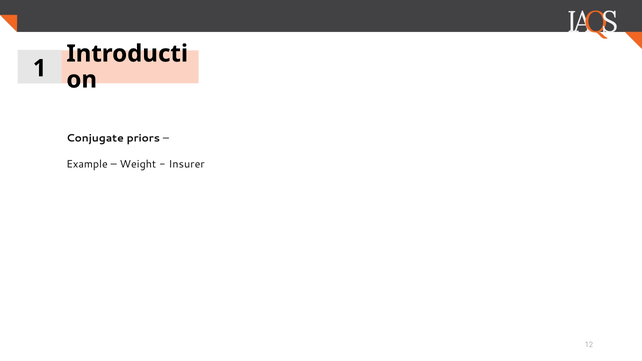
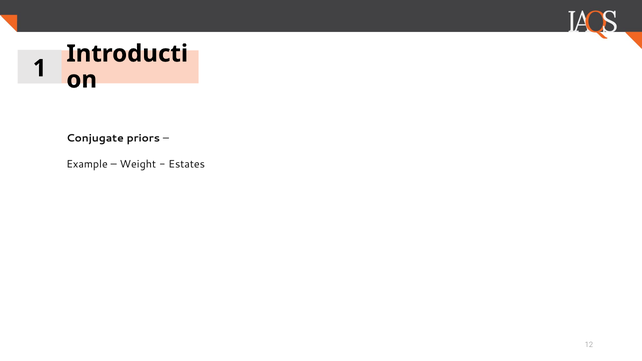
Insurer: Insurer -> Estates (187, 164)
